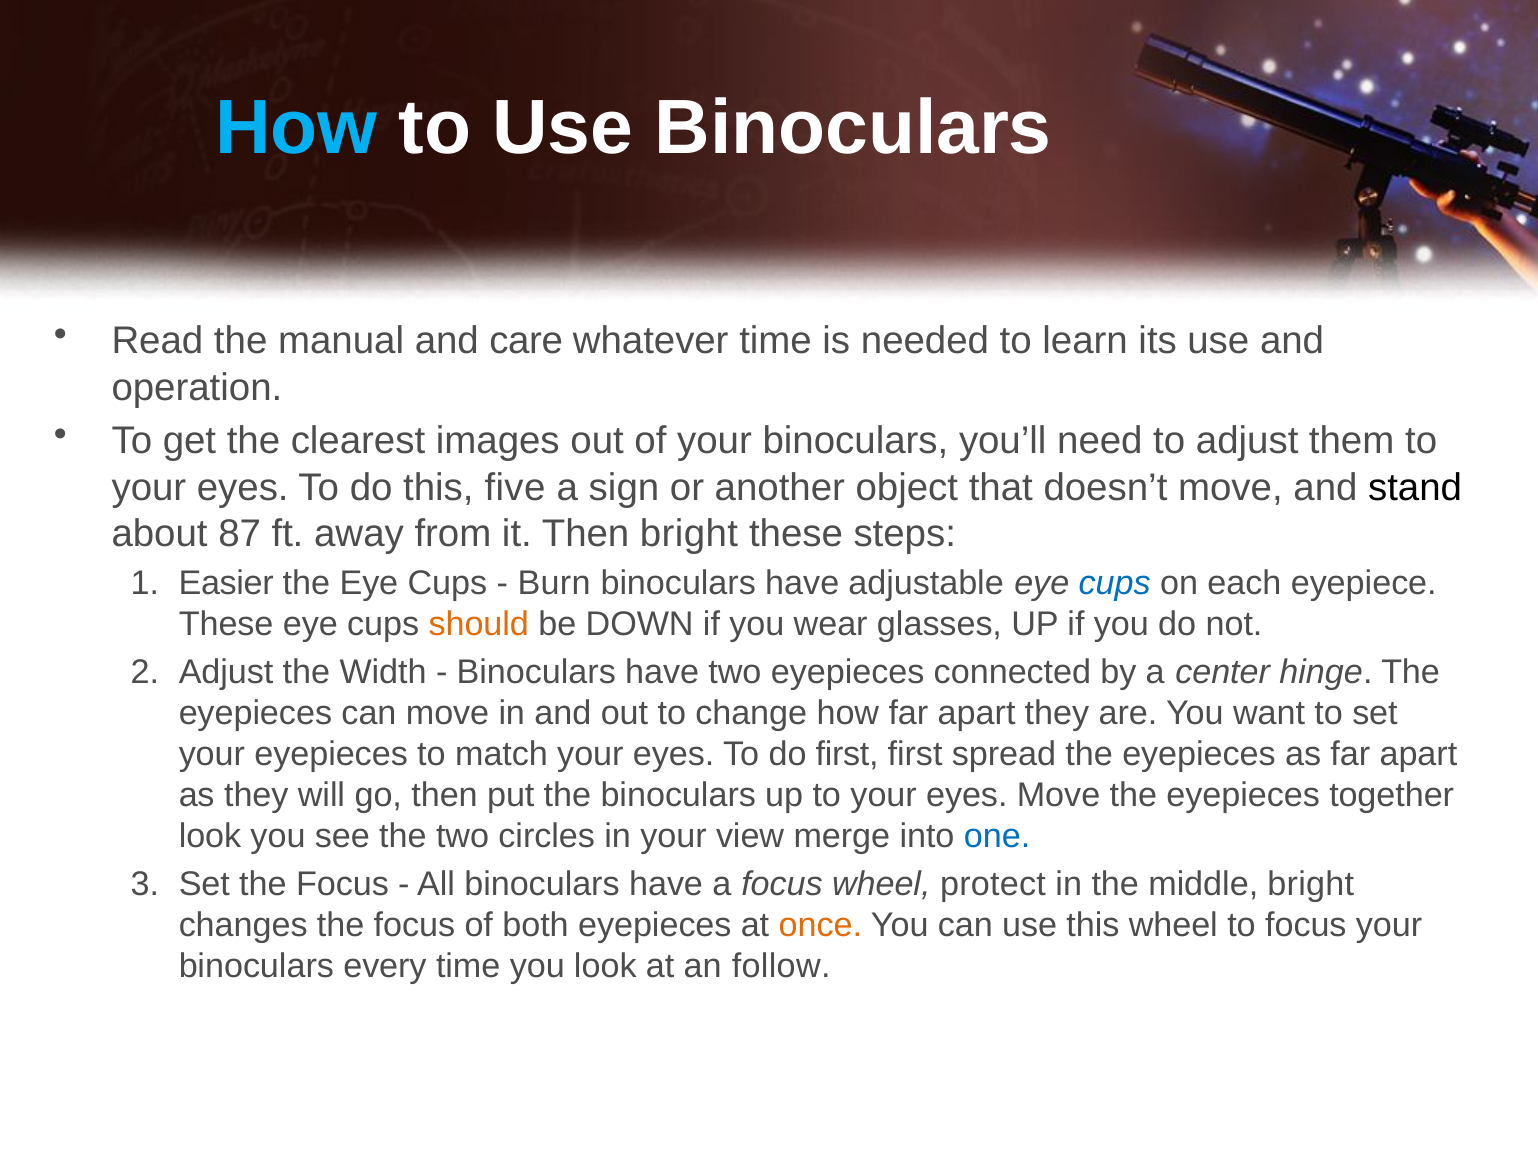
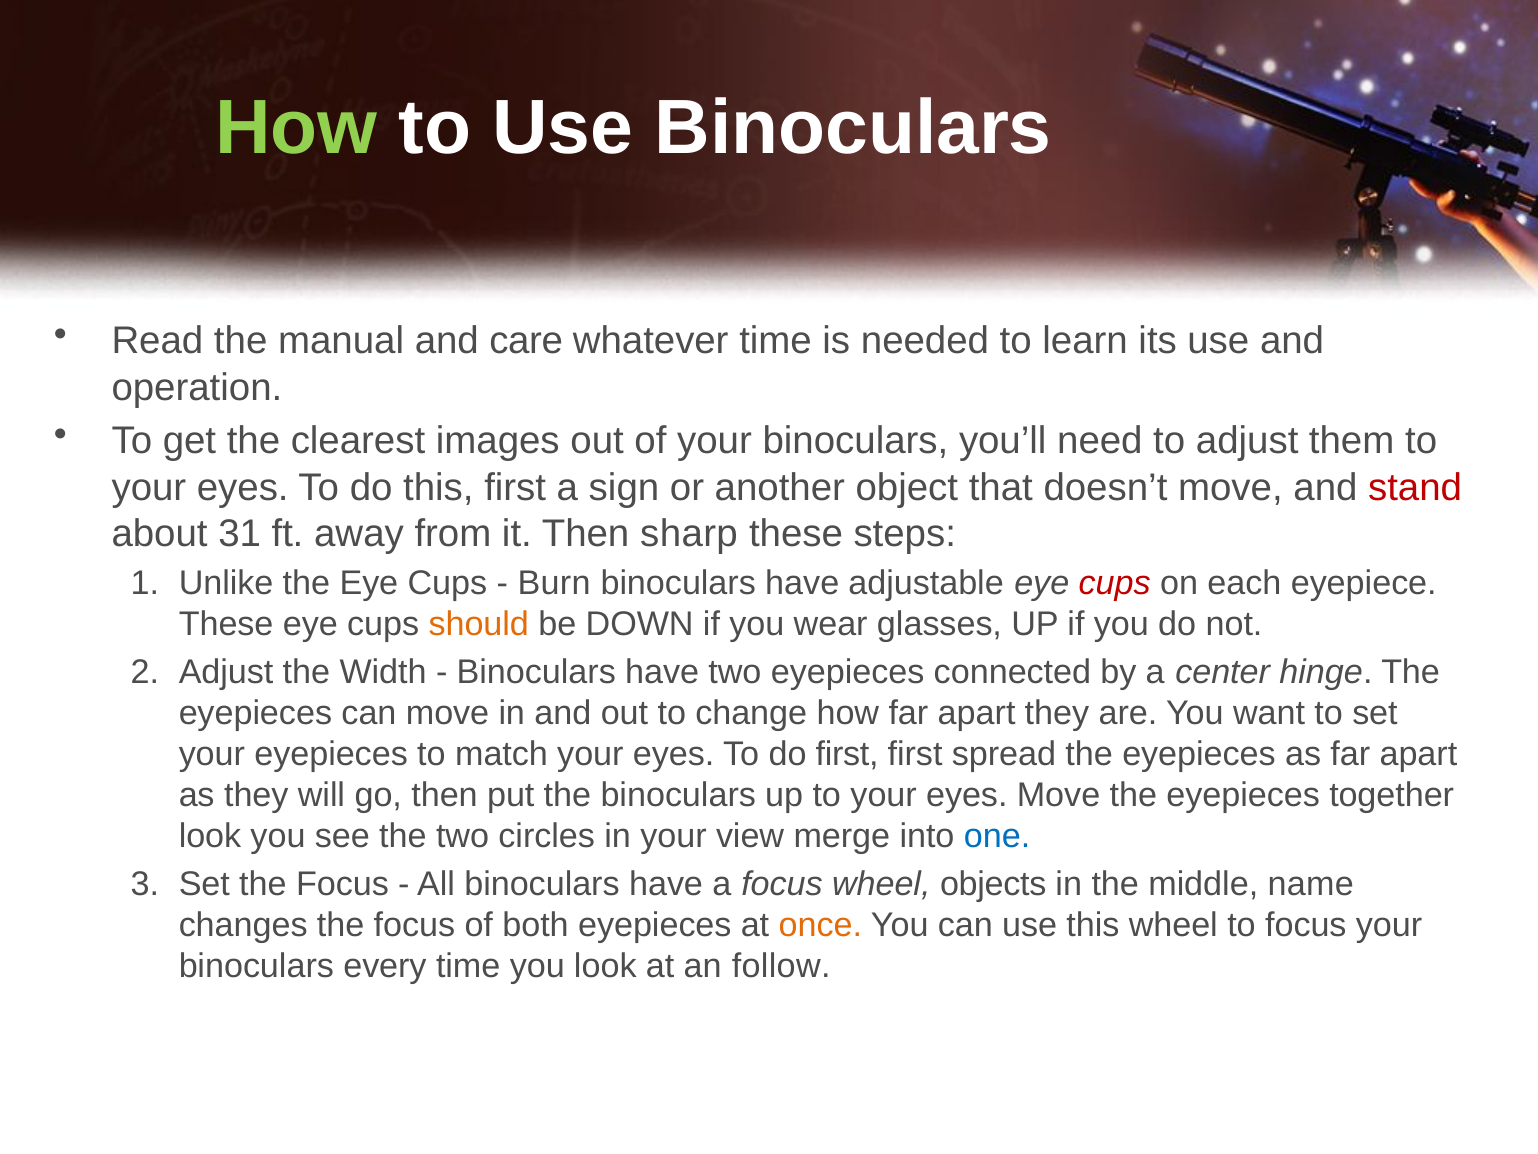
How colour: light blue -> light green (296, 128)
this five: five -> first (515, 487)
stand colour: black -> red (1415, 487)
87: 87 -> 31 (240, 533)
Then bright: bright -> sharp (689, 533)
Easier: Easier -> Unlike (226, 583)
cups colour: blue -> red (1115, 583)
protect: protect -> objects (993, 884)
middle bright: bright -> name (1311, 884)
